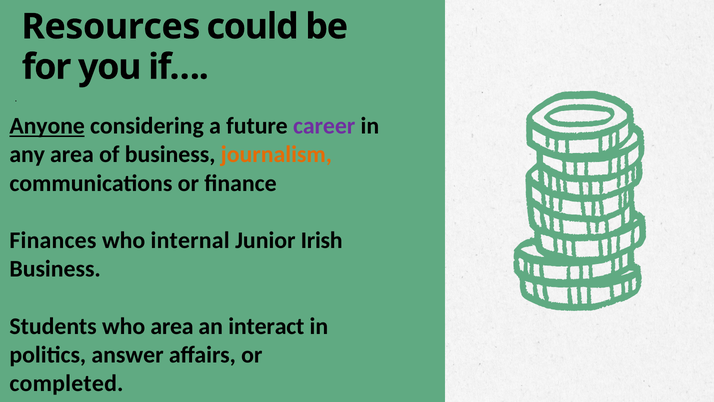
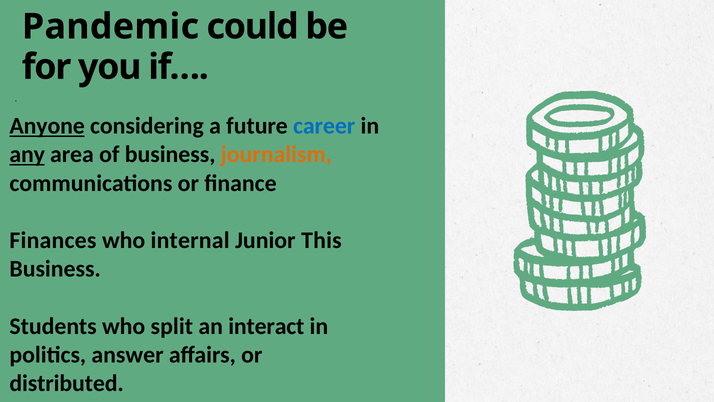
Resources: Resources -> Pandemic (111, 27)
career colour: purple -> blue (324, 126)
any underline: none -> present (27, 154)
Irish: Irish -> This (321, 240)
who area: area -> split (172, 326)
completed: completed -> distributed (67, 383)
